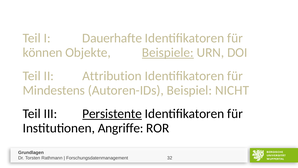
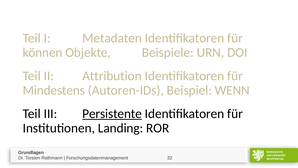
Dauerhafte: Dauerhafte -> Metadaten (112, 38)
Beispiele underline: present -> none (168, 52)
NICHT: NICHT -> WENN (232, 90)
Angriffe: Angriffe -> Landing (121, 128)
